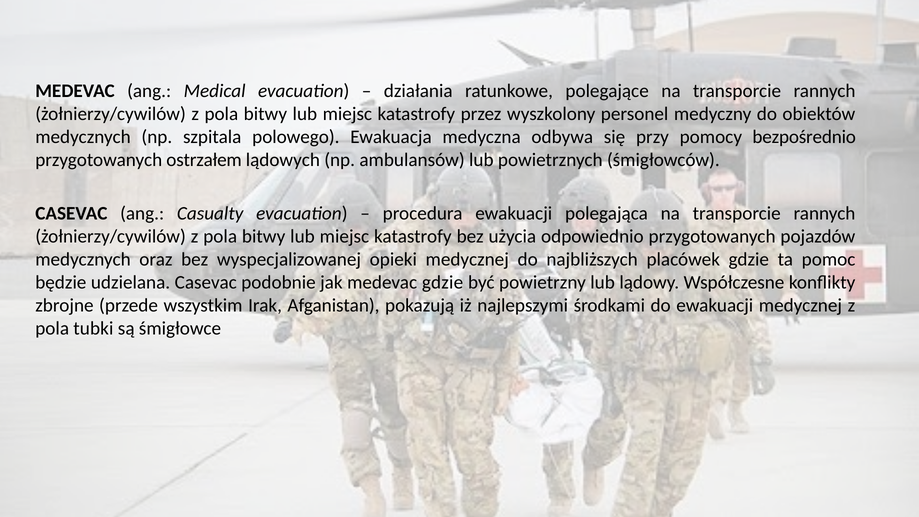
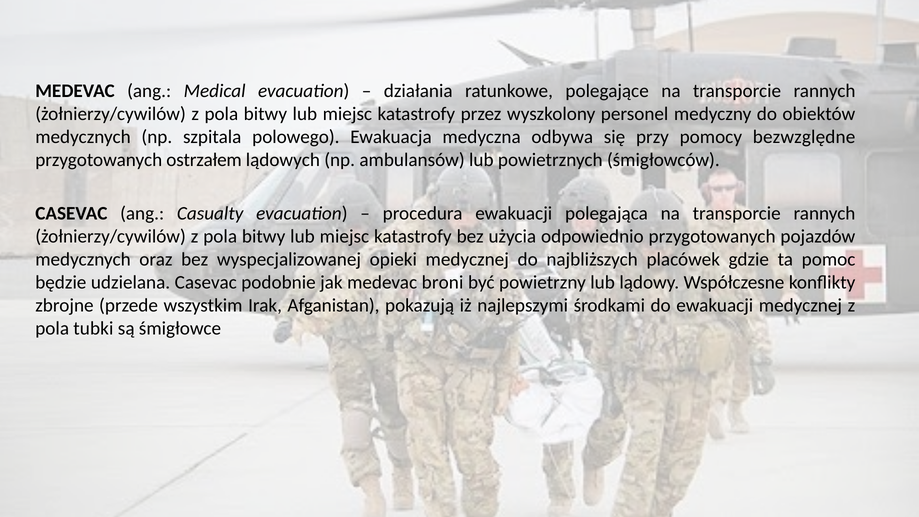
bezpośrednio: bezpośrednio -> bezwzględne (804, 137)
medevac gdzie: gdzie -> broni (443, 282)
